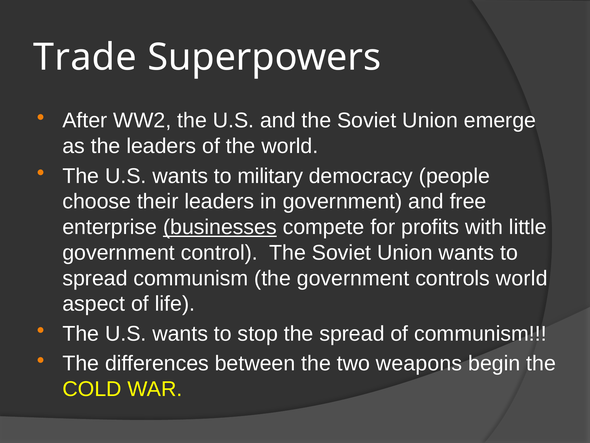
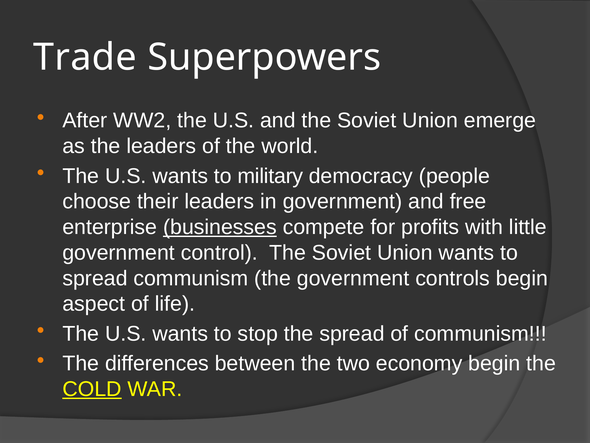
controls world: world -> begin (522, 278)
weapons: weapons -> economy (419, 363)
COLD underline: none -> present (92, 389)
